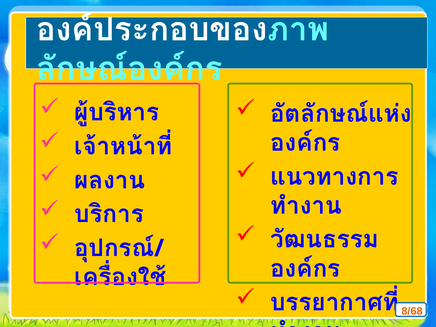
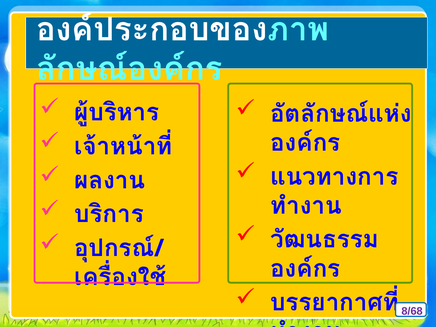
8/68 colour: orange -> purple (412, 311)
